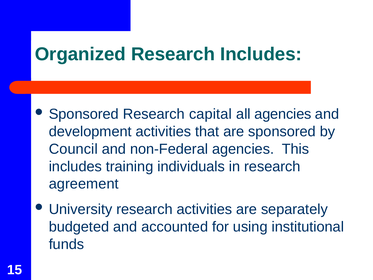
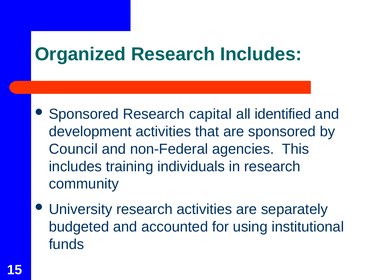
all agencies: agencies -> identified (283, 114)
agreement: agreement -> community (84, 184)
